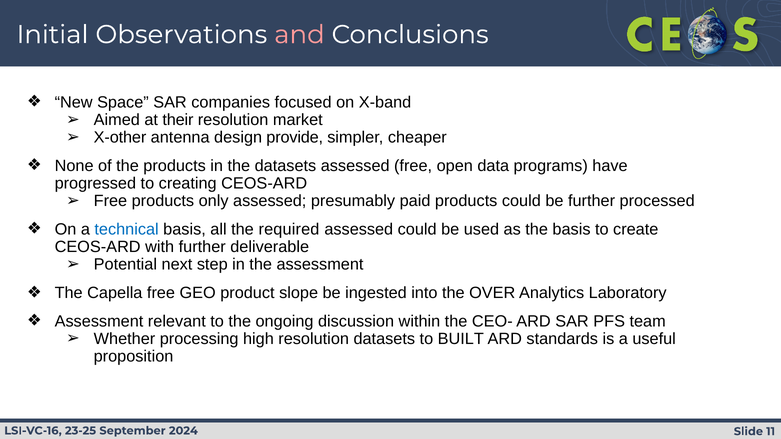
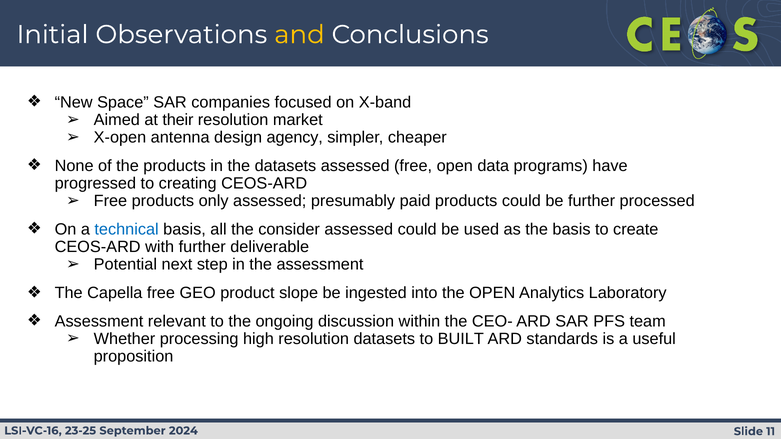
and colour: pink -> yellow (299, 35)
X-other: X-other -> X-open (120, 137)
provide: provide -> agency (295, 137)
required: required -> consider (289, 229)
the OVER: OVER -> OPEN (492, 293)
